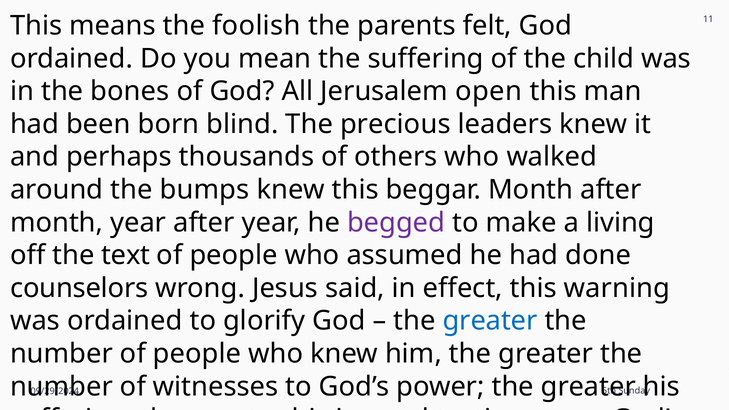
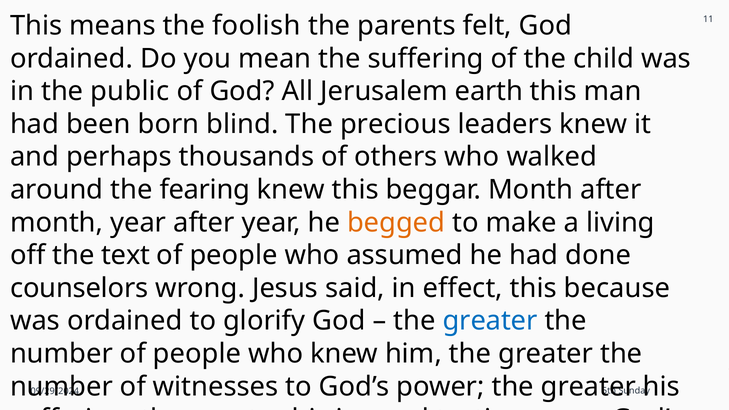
bones: bones -> public (130, 91)
open: open -> earth (489, 91)
bumps: bumps -> fearing (205, 190)
begged colour: purple -> orange (396, 223)
warning: warning -> because (617, 288)
